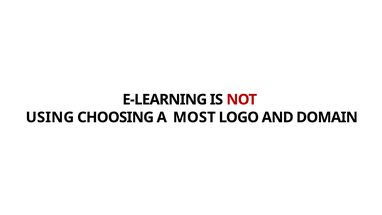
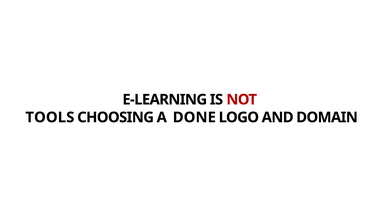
USING: USING -> TOOLS (50, 117)
MOST: MOST -> DONE (194, 117)
